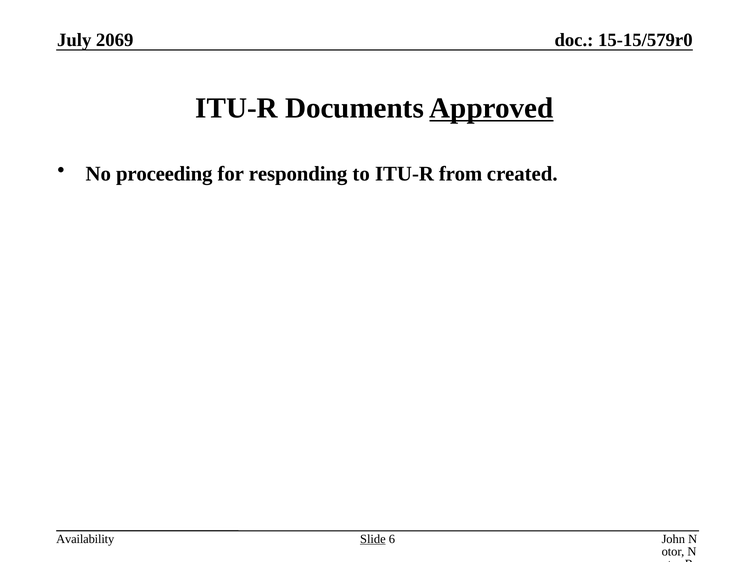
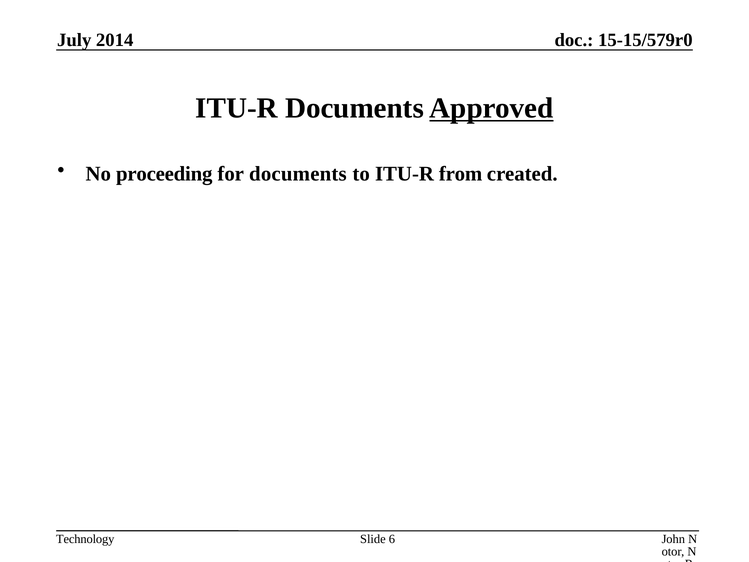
2069: 2069 -> 2014 (115, 40)
for responding: responding -> documents (298, 174)
Availability: Availability -> Technology (85, 539)
Slide underline: present -> none (373, 539)
